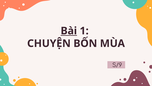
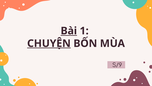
CHUYỆN underline: none -> present (49, 43)
